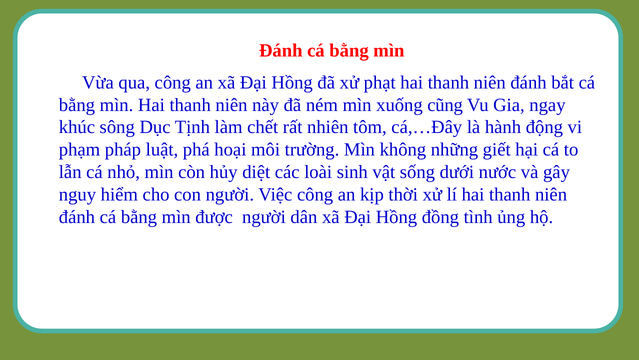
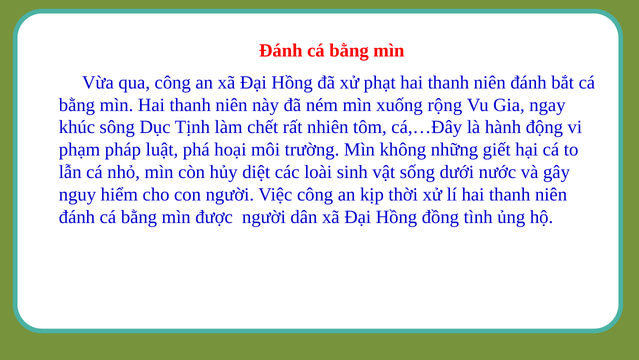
cũng: cũng -> rộng (445, 105)
